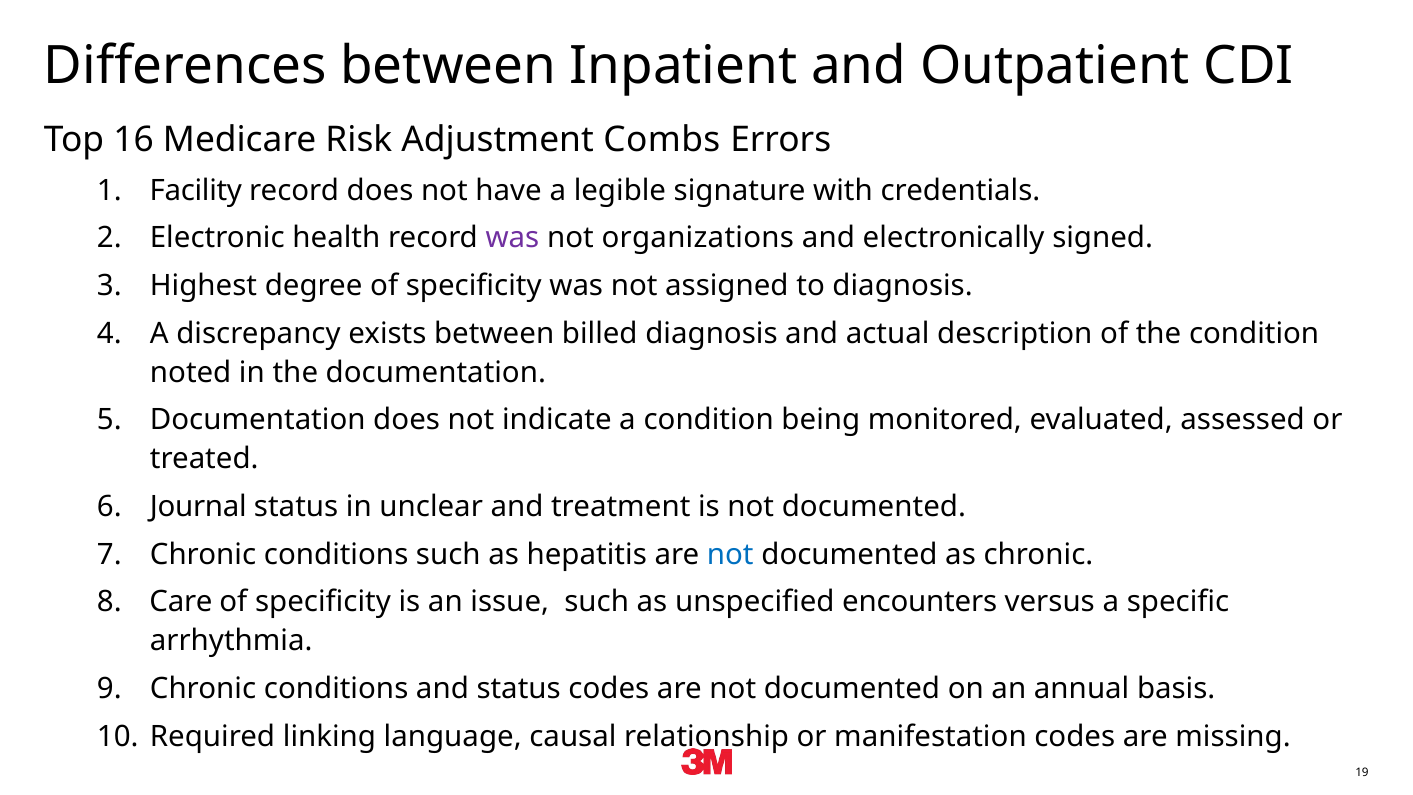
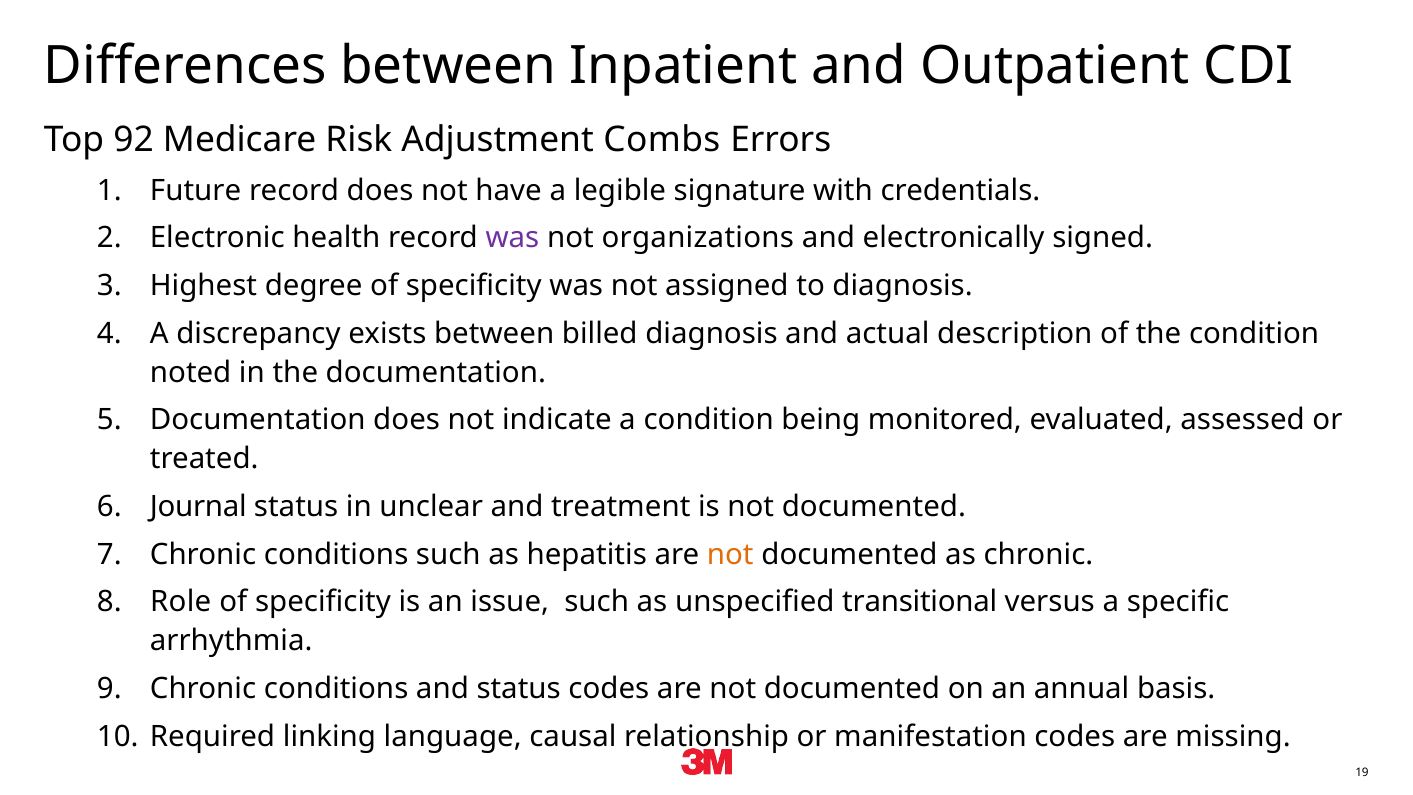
16: 16 -> 92 (134, 140)
Facility: Facility -> Future (196, 190)
not colour: blue -> orange (730, 554)
Care: Care -> Role (181, 602)
encounters: encounters -> transitional (920, 602)
